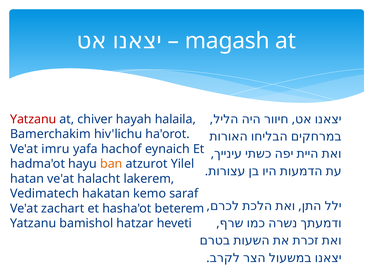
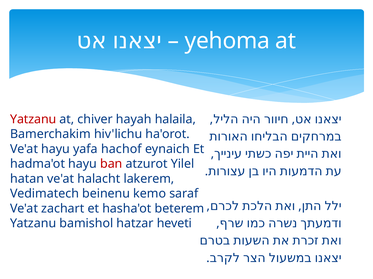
magash: magash -> yehoma (227, 41)
Ve'at imru: imru -> hayu (56, 149)
ban colour: orange -> red (111, 164)
hakatan: hakatan -> beinenu (106, 194)
